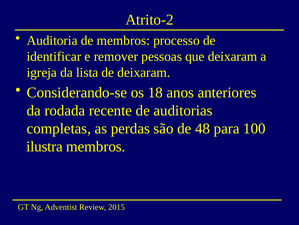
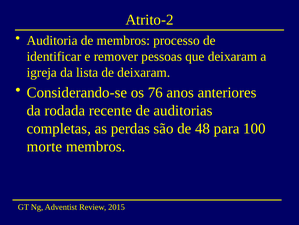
18: 18 -> 76 (155, 92)
ilustra: ilustra -> morte (44, 146)
